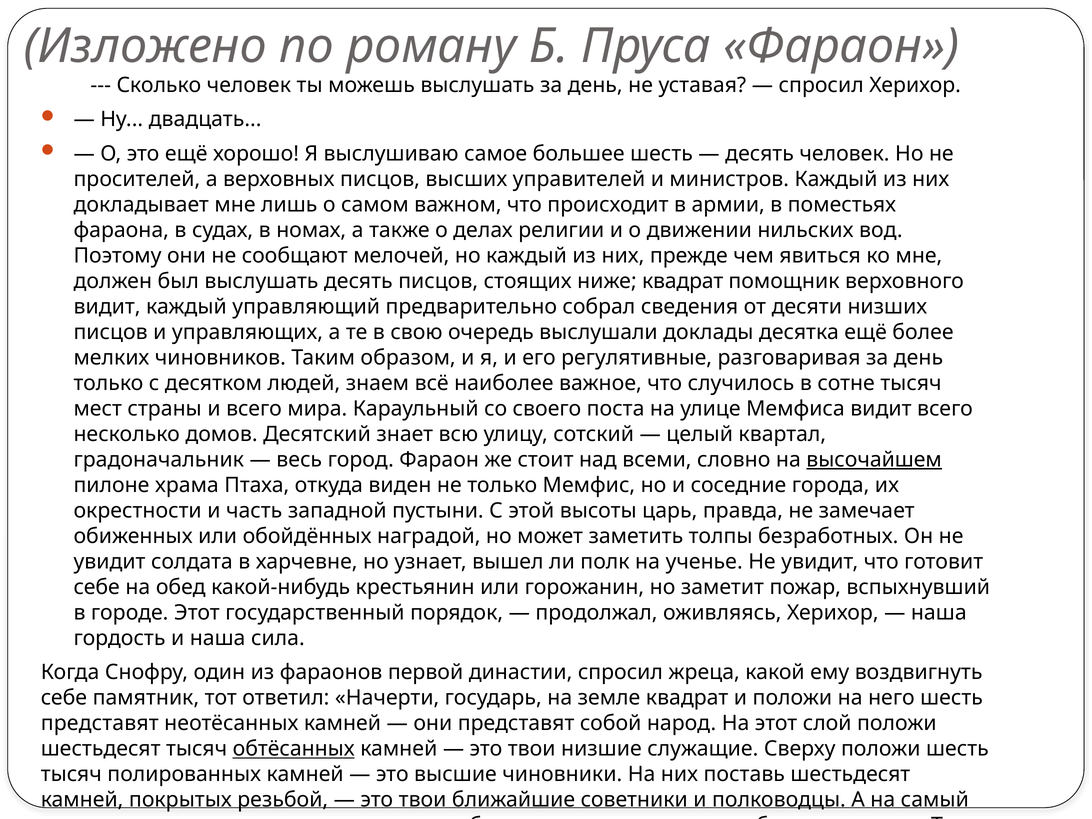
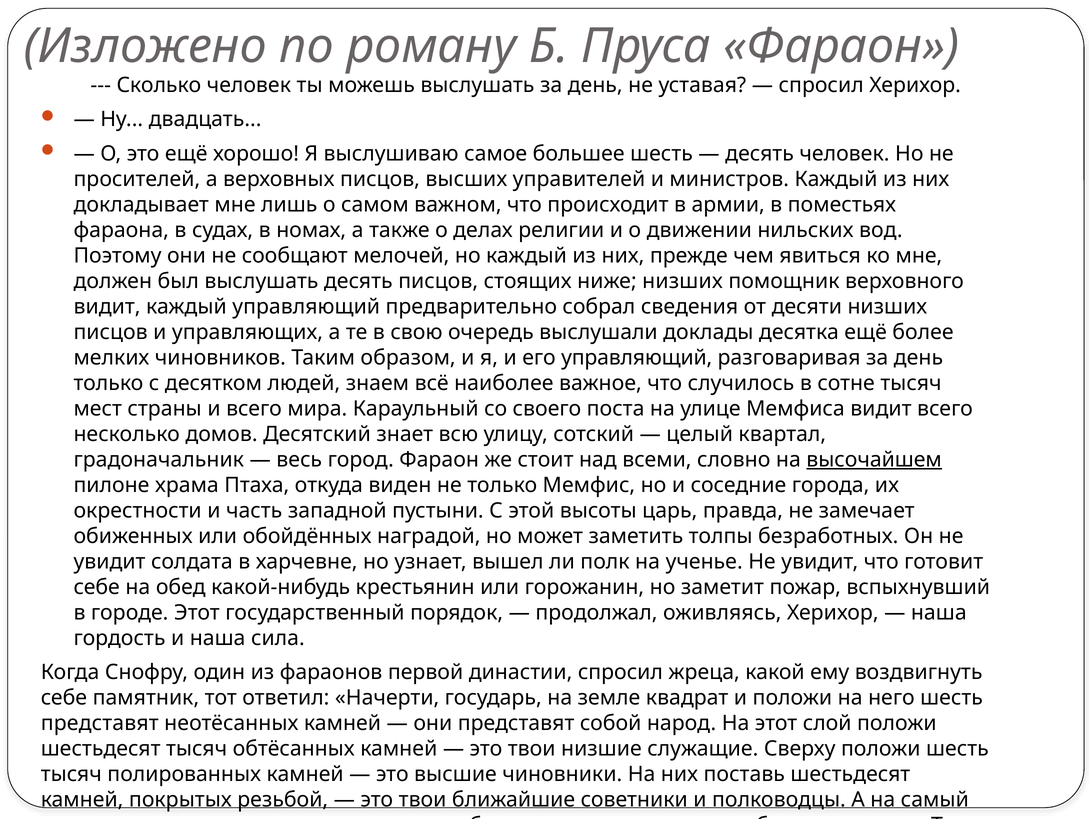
ниже квадрат: квадрат -> низших (682, 281)
его регулятивные: регулятивные -> управляющий (637, 358)
обтёсанных underline: present -> none (294, 749)
